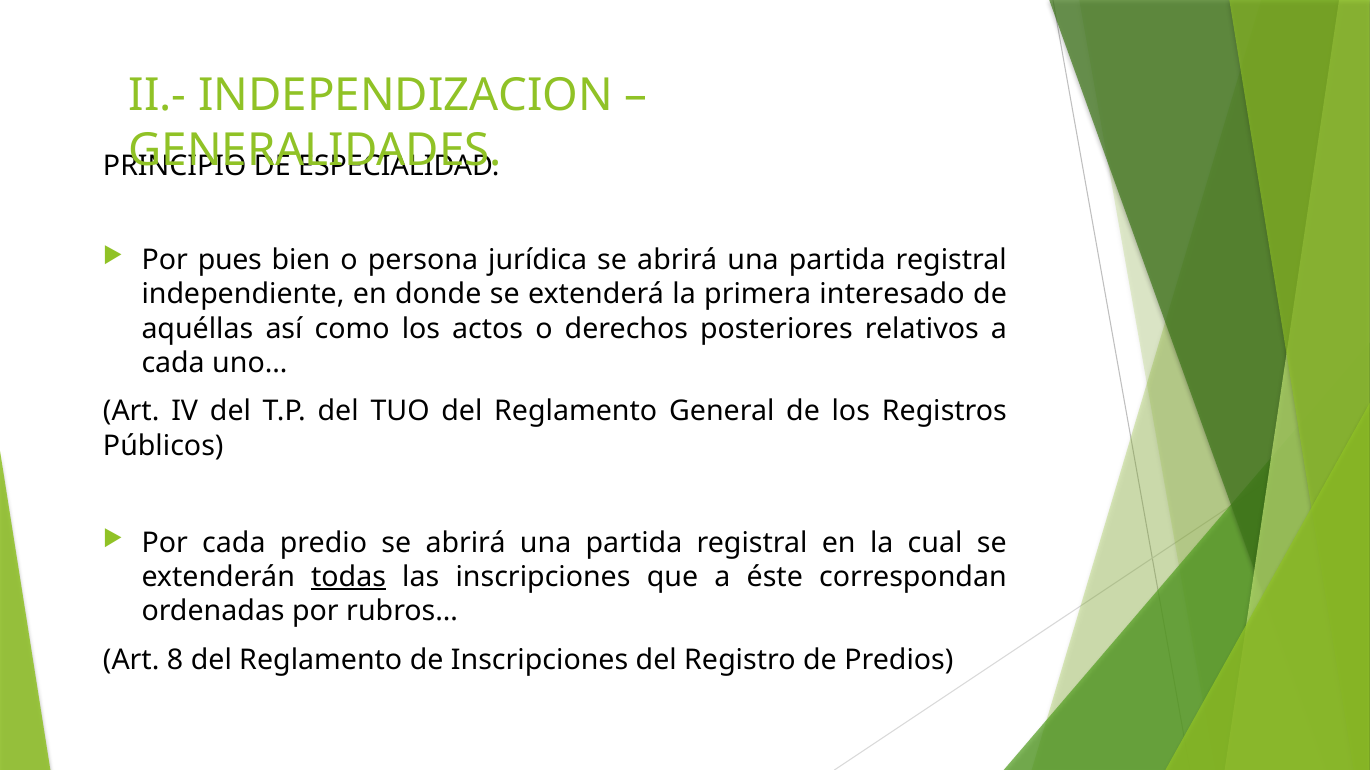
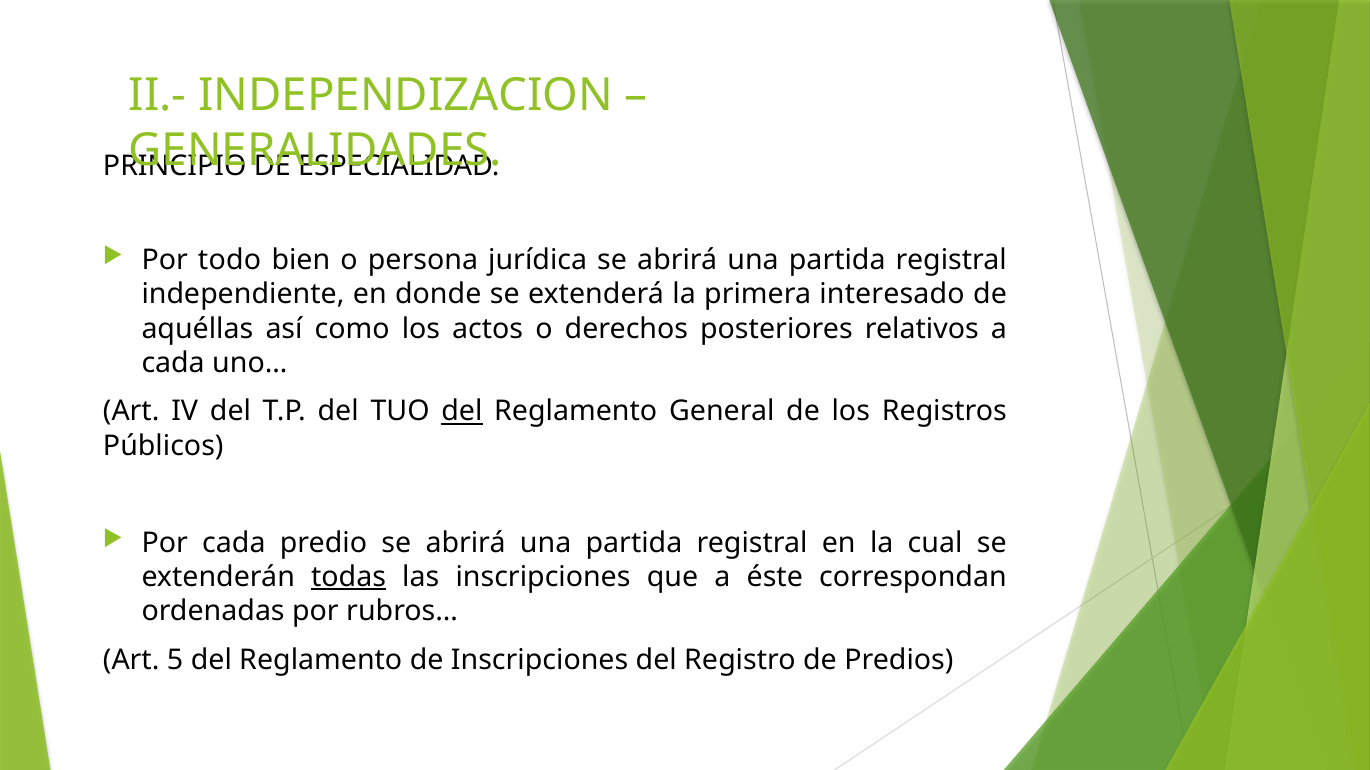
pues: pues -> todo (230, 260)
del underline: none -> present (462, 412)
8: 8 -> 5 (175, 660)
